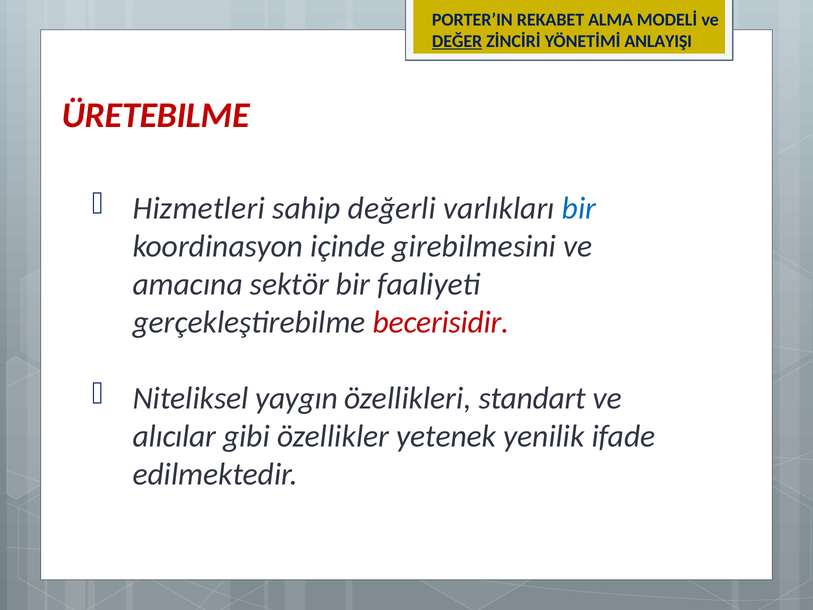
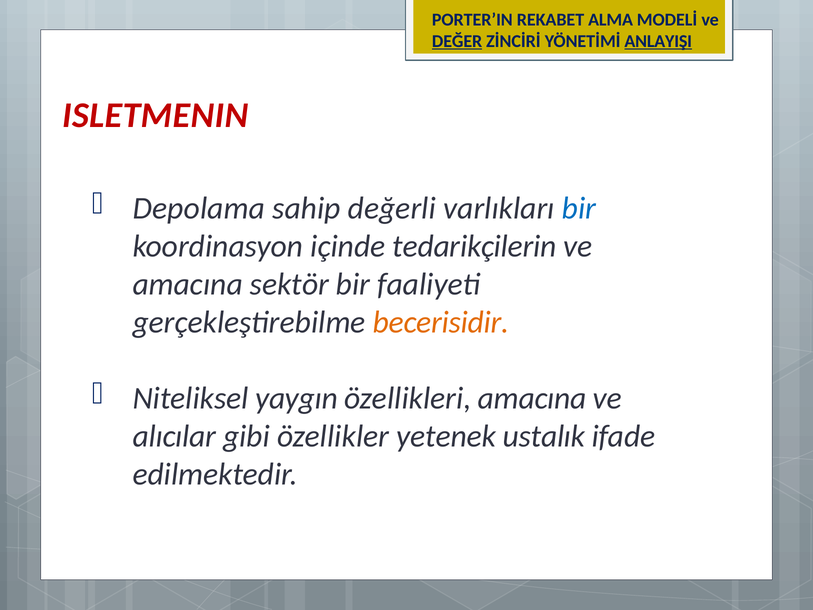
ANLAYIŞI underline: none -> present (658, 41)
ÜRETEBILME: ÜRETEBILME -> ISLETMENIN (155, 115)
Hizmetleri: Hizmetleri -> Depolama (199, 208)
girebilmesini: girebilmesini -> tedarikçilerin (474, 246)
becerisidir colour: red -> orange (441, 322)
özellikleri standart: standart -> amacına (532, 398)
yenilik: yenilik -> ustalık (544, 436)
